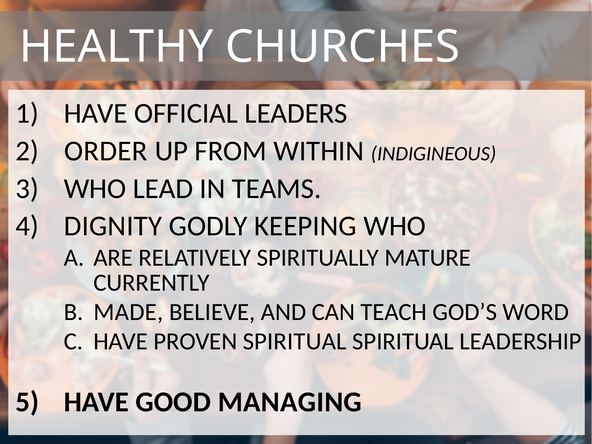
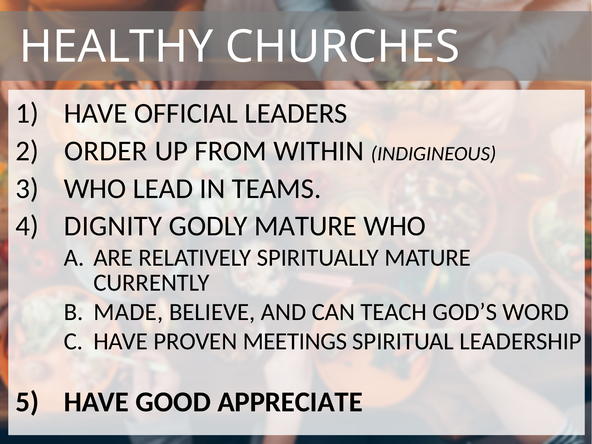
GODLY KEEPING: KEEPING -> MATURE (306, 226)
PROVEN SPIRITUAL: SPIRITUAL -> MEETINGS (295, 341)
MANAGING: MANAGING -> APPRECIATE (290, 402)
